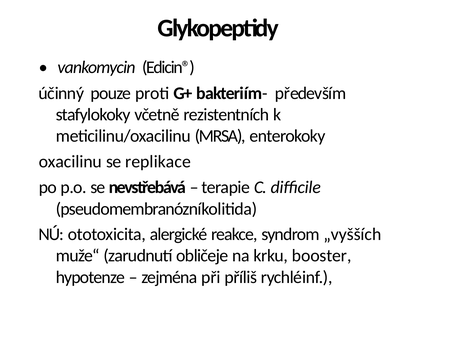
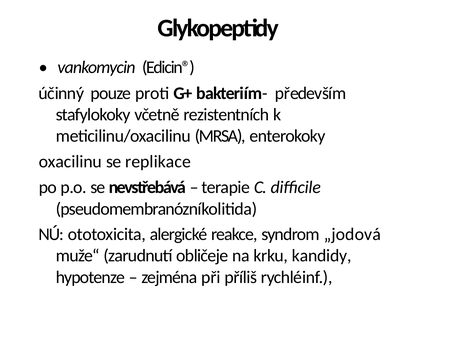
„vyšších: „vyšších -> „jodová (352, 234)
booster: booster -> kandidy (322, 256)
